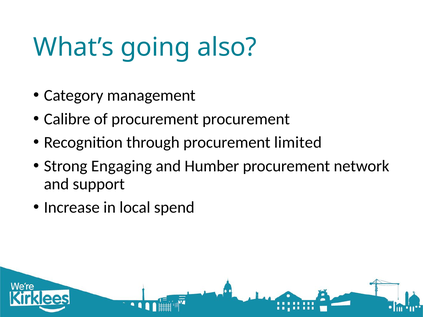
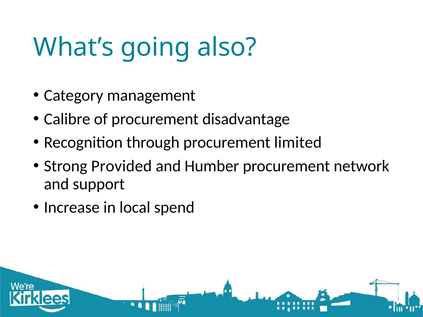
procurement procurement: procurement -> disadvantage (246, 119)
Engaging: Engaging -> Provided (121, 166)
